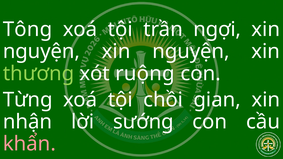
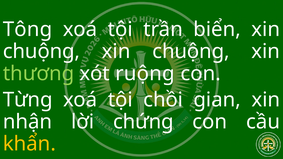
ngợi: ngợi -> biển (217, 29)
nguyện: nguyện -> chuộng (41, 51)
nguyện: nguyện -> chuộng (191, 51)
sướng: sướng -> chứng (143, 122)
khẩn colour: pink -> yellow (29, 144)
